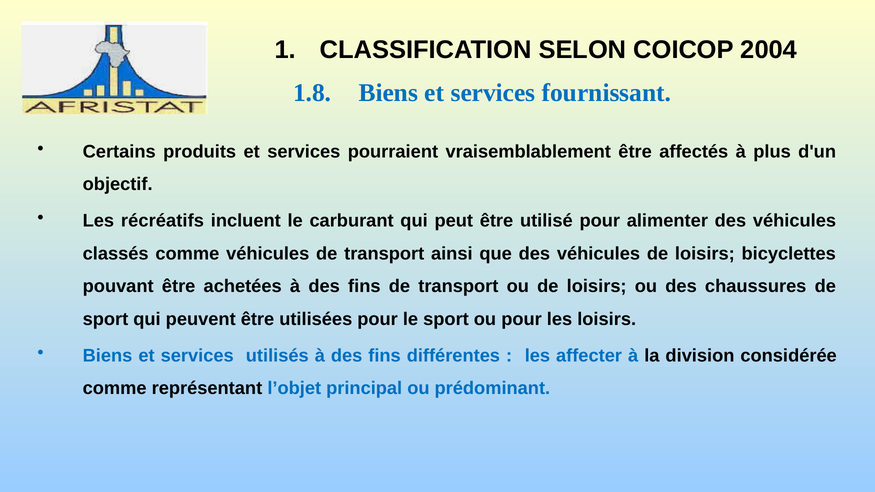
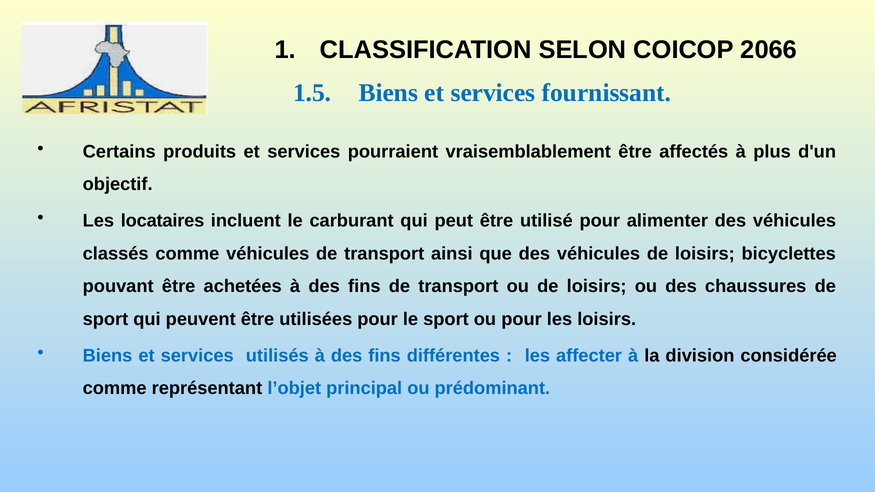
2004: 2004 -> 2066 (769, 50)
1.8: 1.8 -> 1.5 (312, 93)
récréatifs: récréatifs -> locataires (163, 221)
